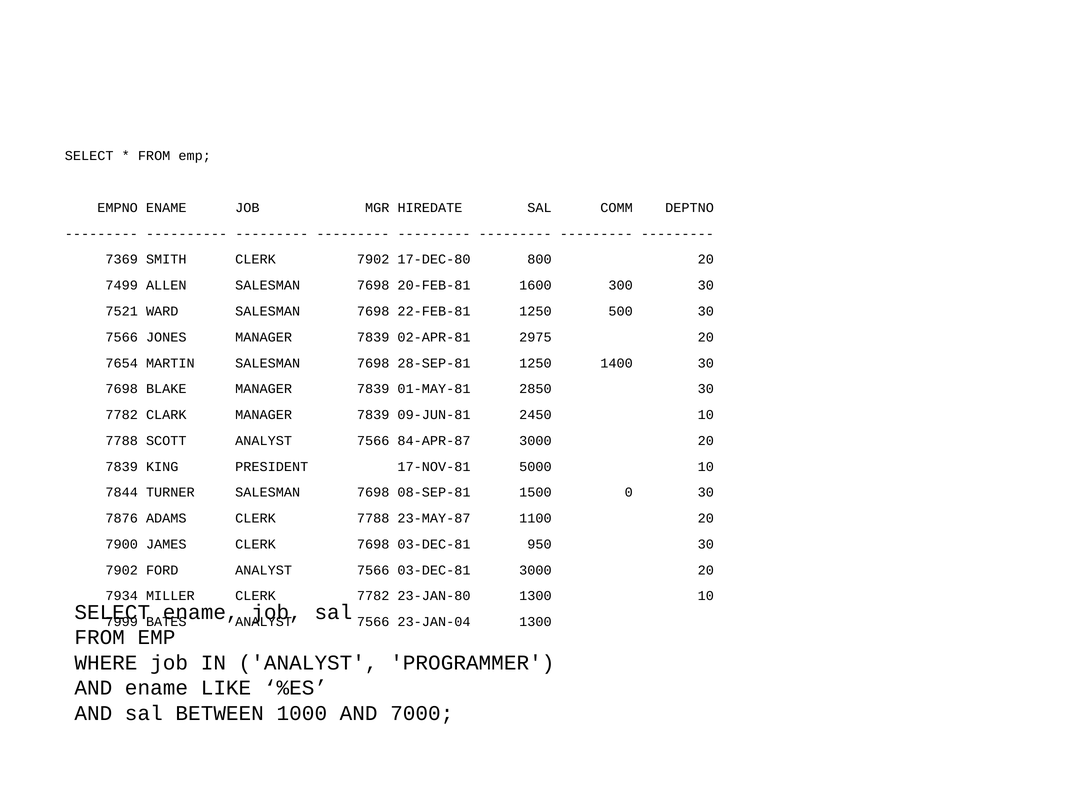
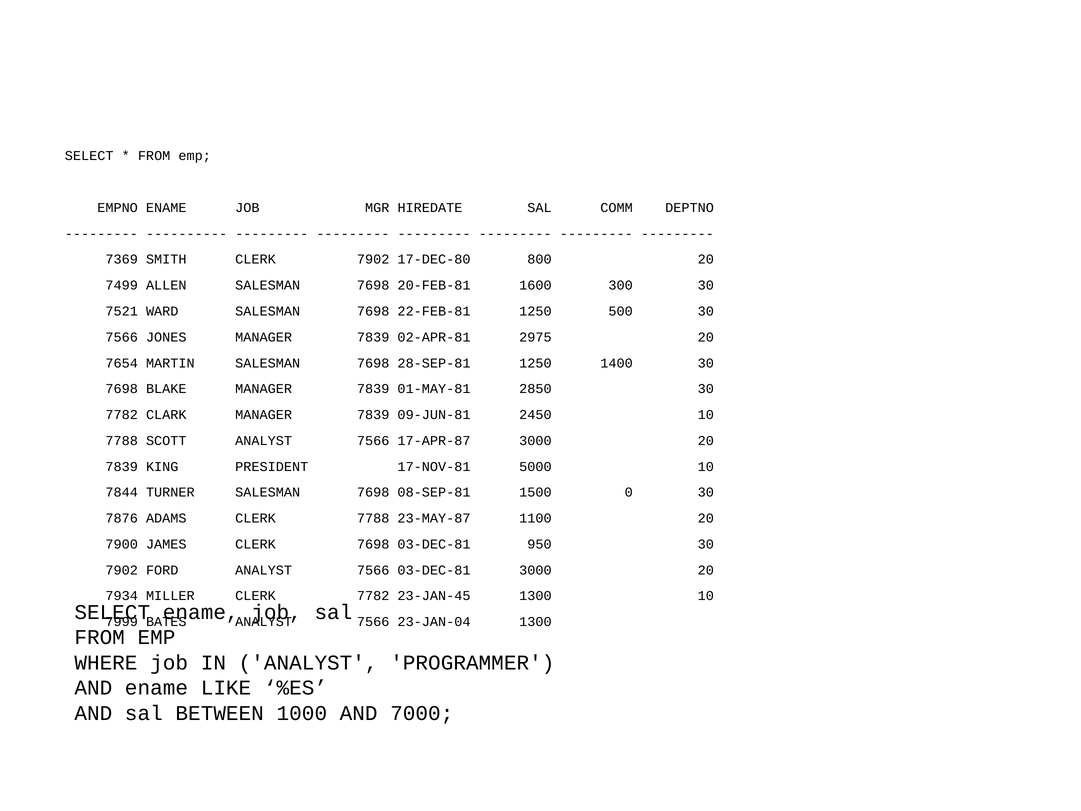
84-APR-87: 84-APR-87 -> 17-APR-87 (434, 441)
23-JAN-80: 23-JAN-80 -> 23-JAN-45 (434, 596)
